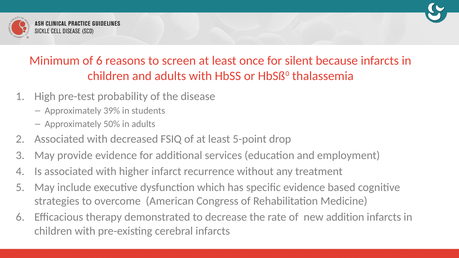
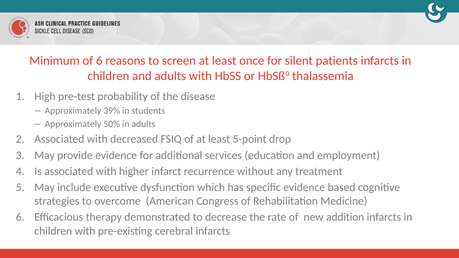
because: because -> patients (337, 61)
